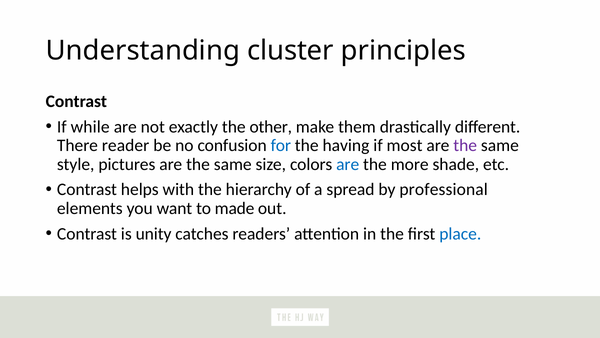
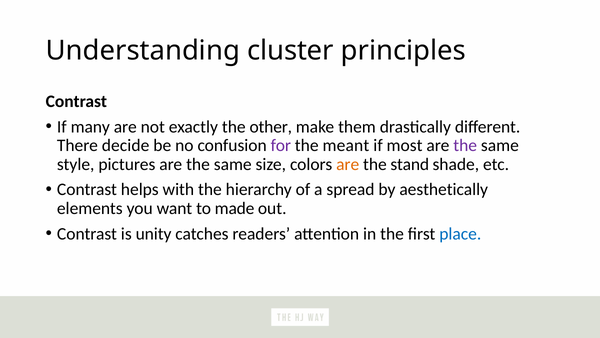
while: while -> many (90, 127)
reader: reader -> decide (126, 145)
for colour: blue -> purple (281, 145)
having: having -> meant (346, 145)
are colour: blue -> orange (348, 164)
more: more -> stand (410, 164)
professional: professional -> aesthetically (444, 189)
